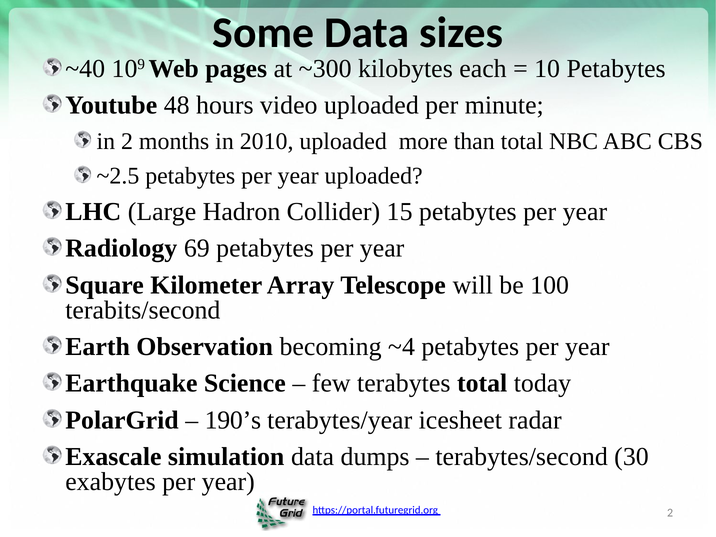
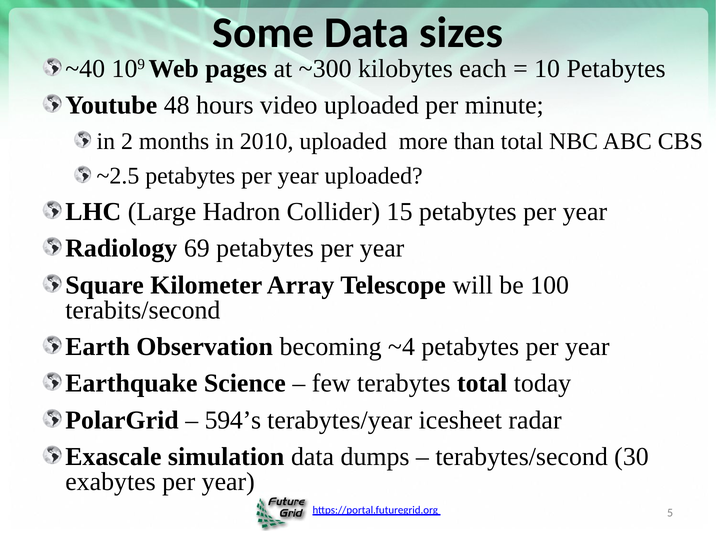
190’s: 190’s -> 594’s (233, 420)
2: 2 -> 5 (670, 513)
